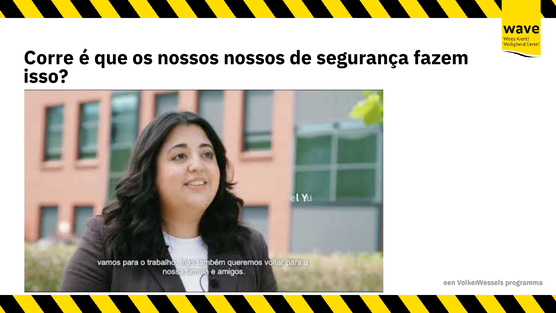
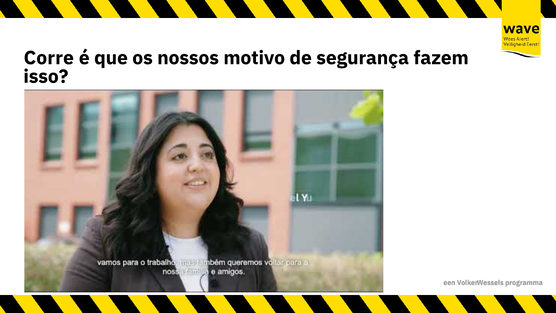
nossos nossos: nossos -> motivo (254, 58)
